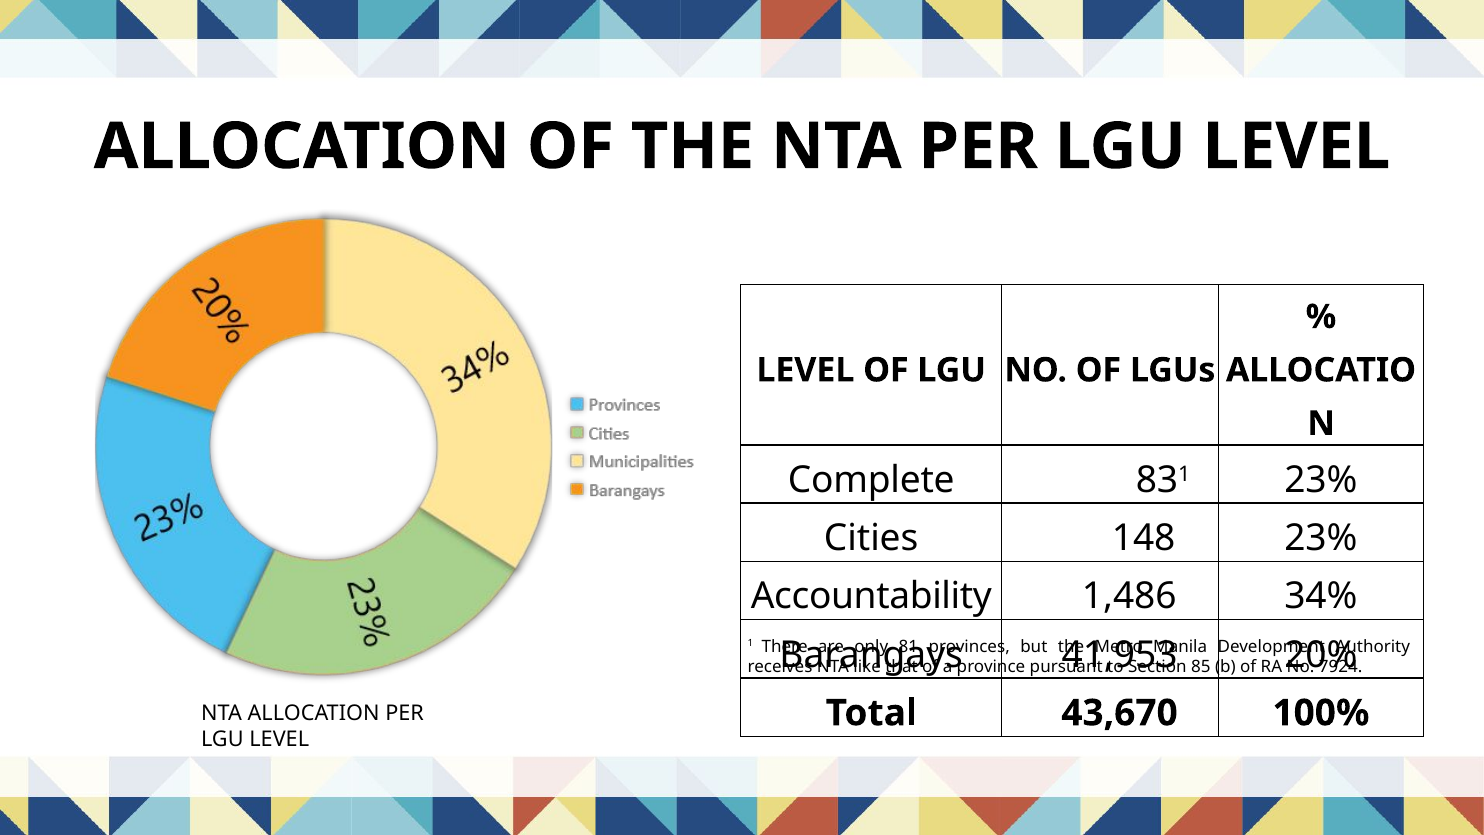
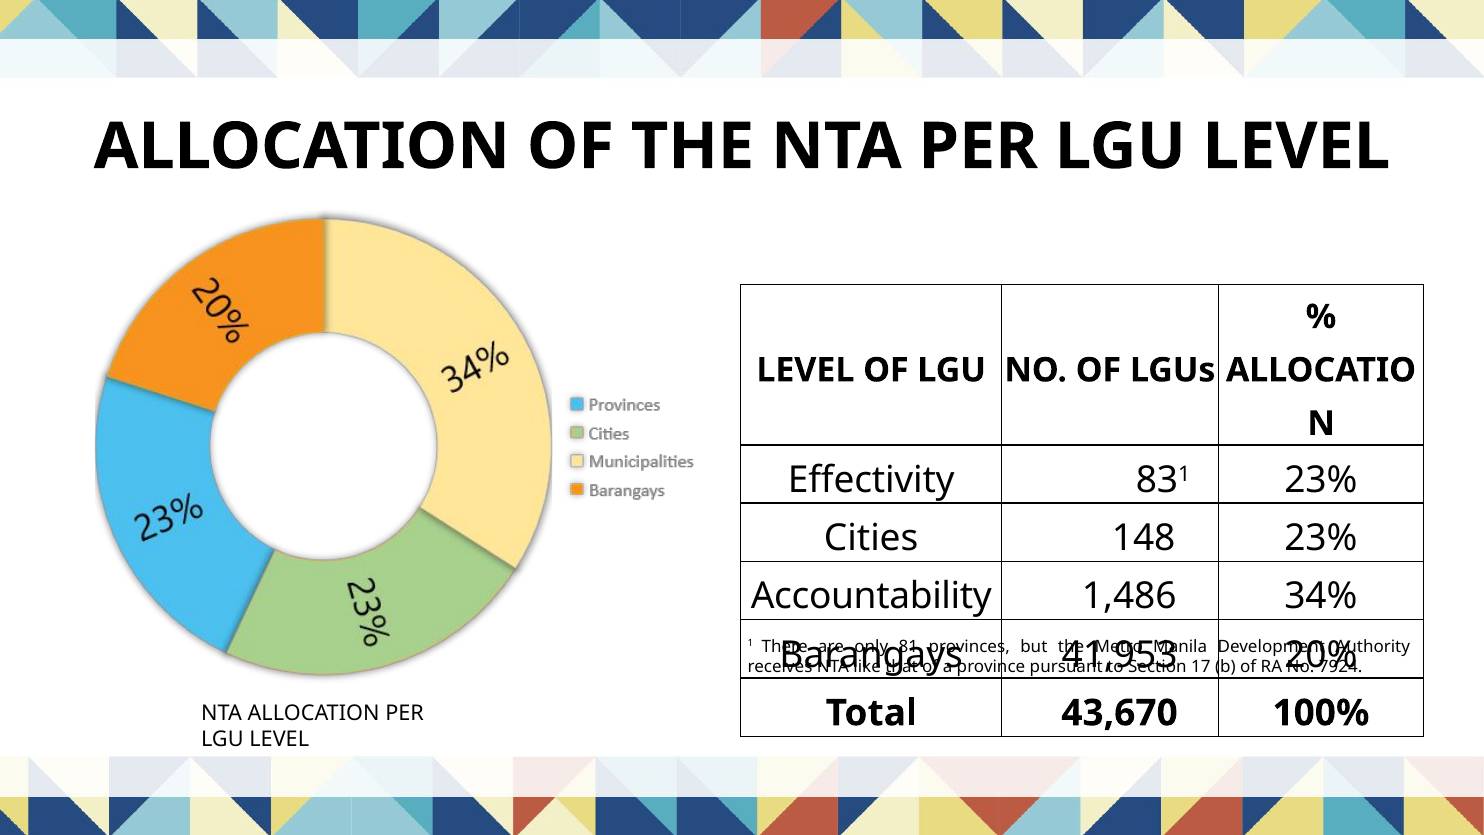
Complete: Complete -> Effectivity (871, 480)
85: 85 -> 17 (1201, 667)
